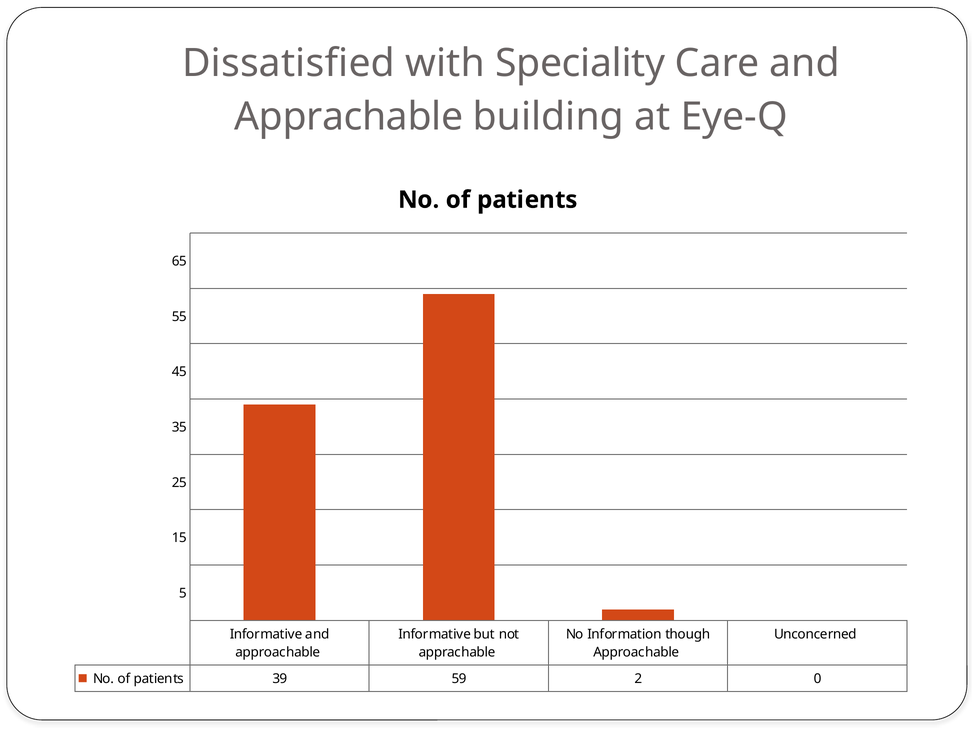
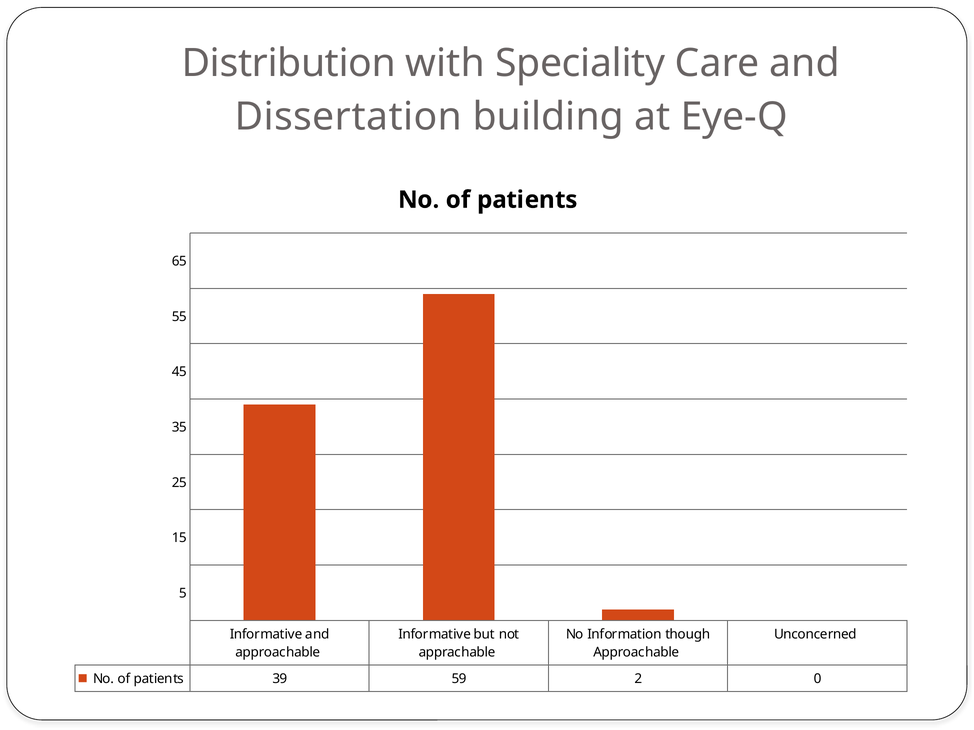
Dissatisfied: Dissatisfied -> Distribution (289, 63)
Apprachable: Apprachable -> Dissertation (348, 117)
